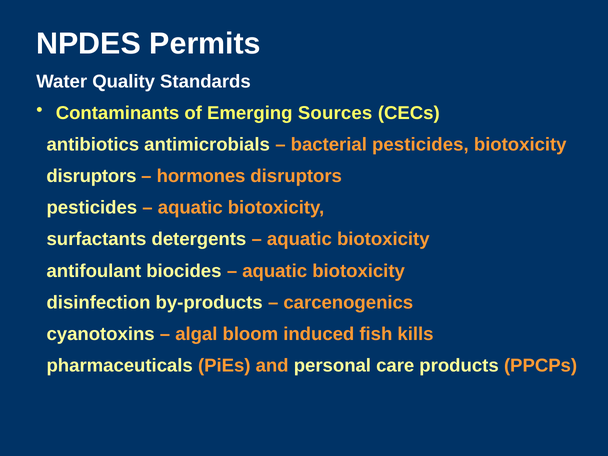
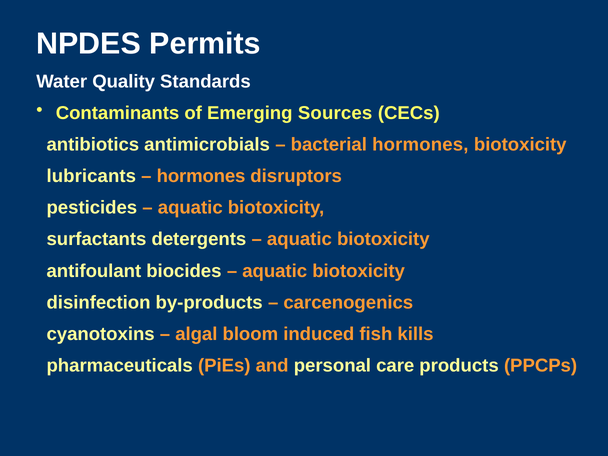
bacterial pesticides: pesticides -> hormones (420, 145)
disruptors: disruptors -> lubricants (91, 176)
